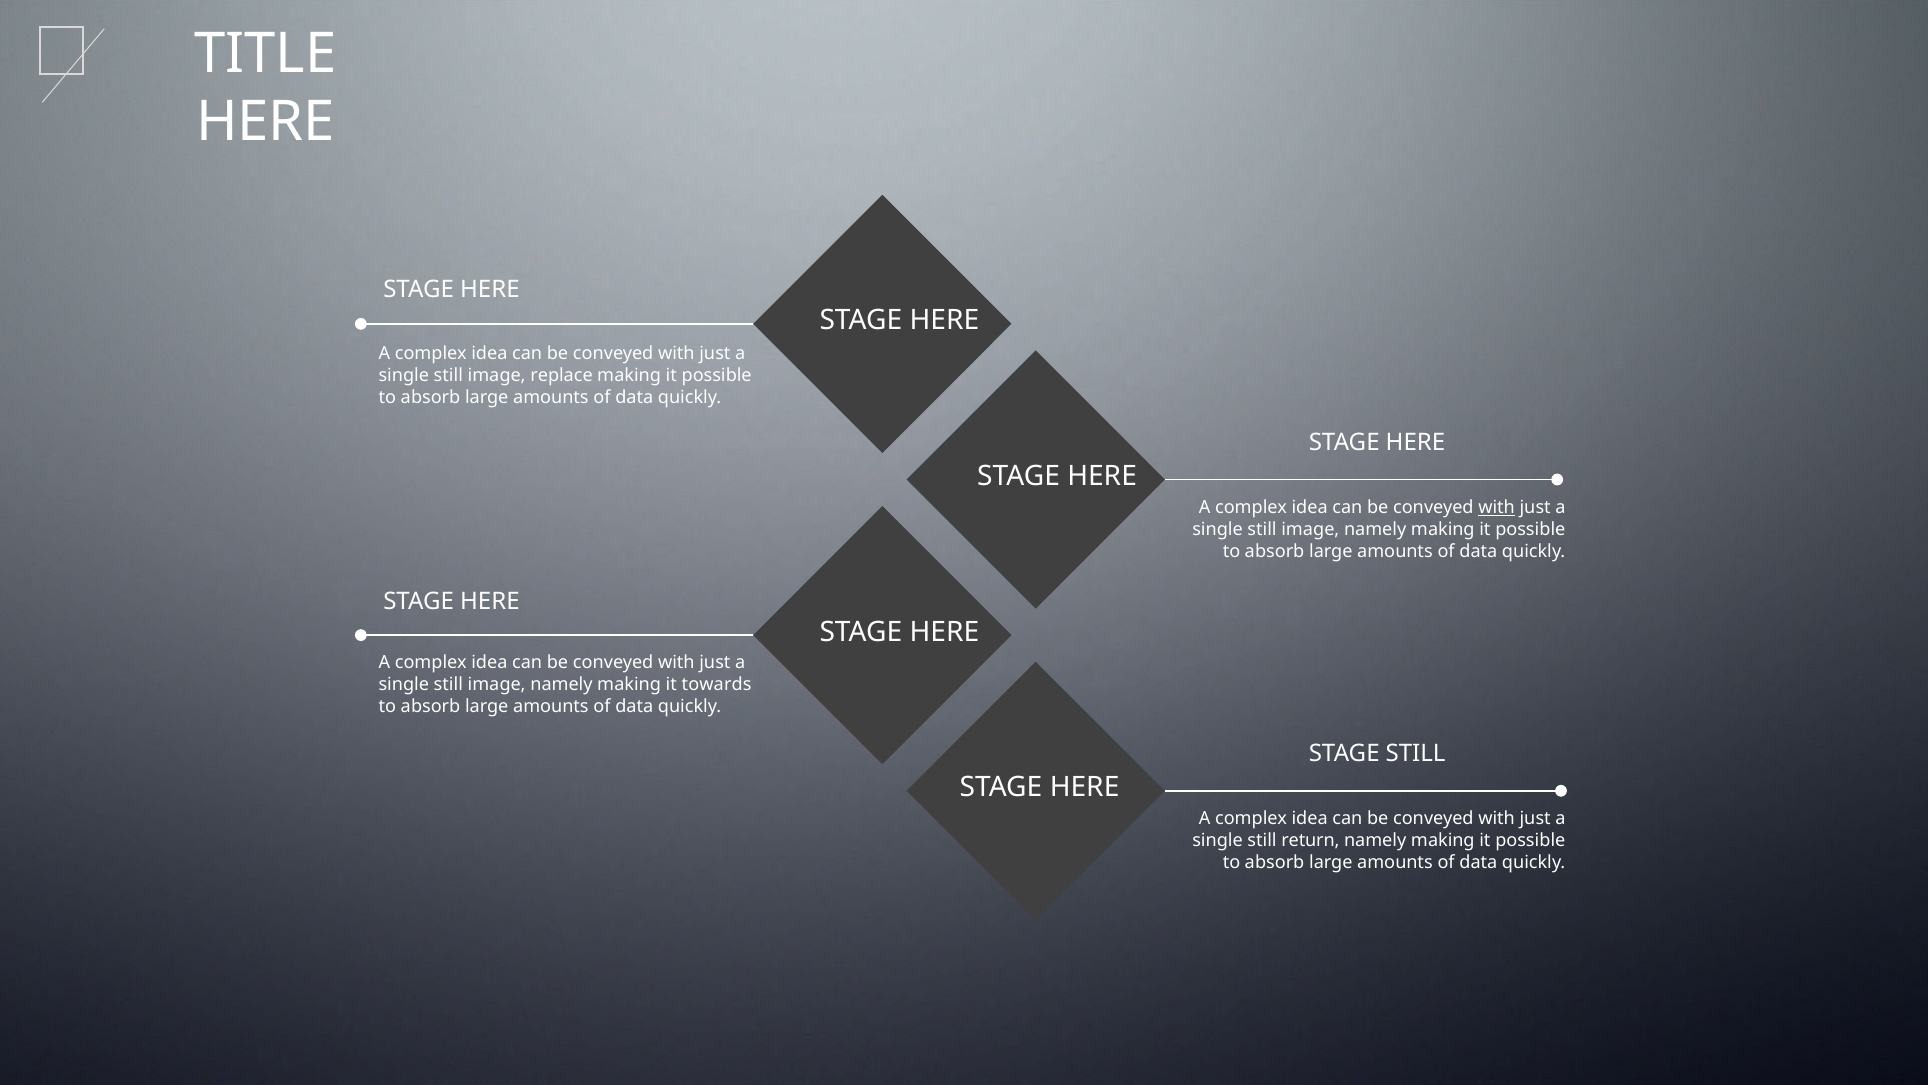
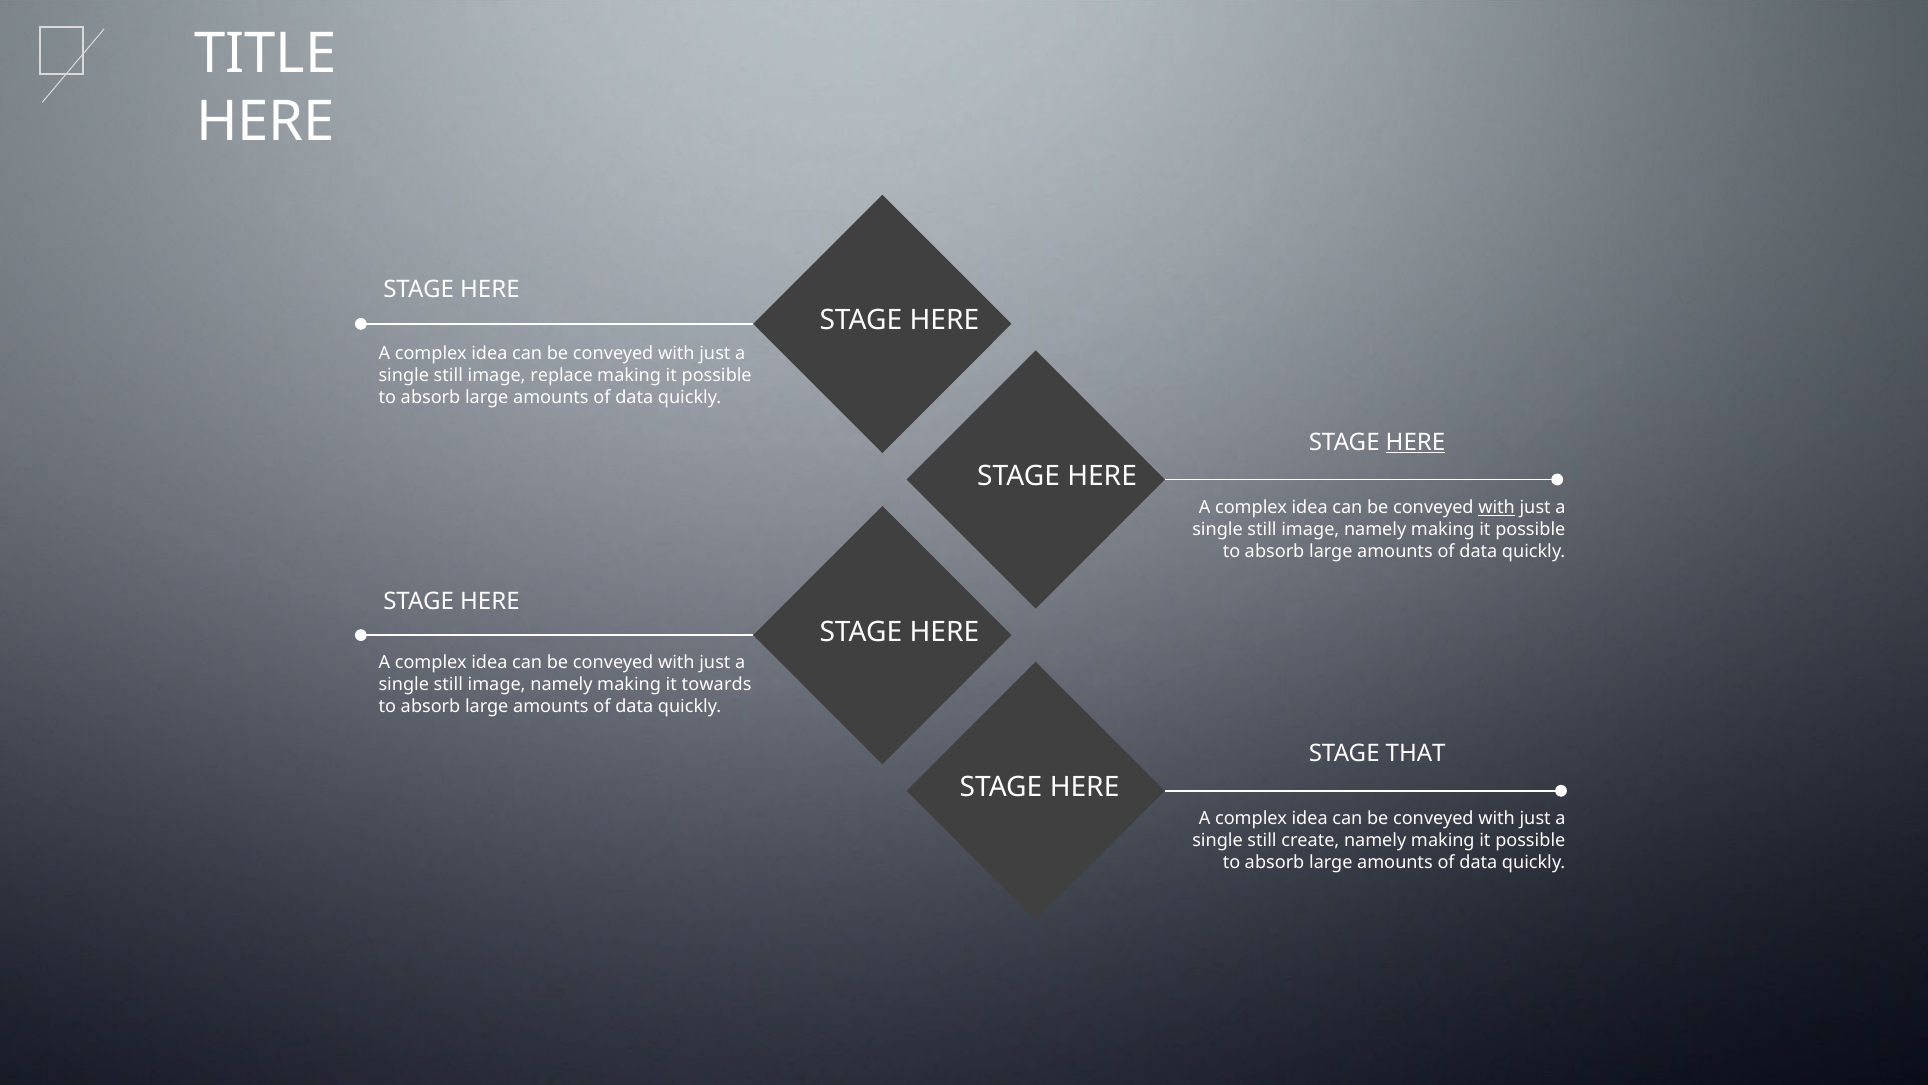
HERE underline: none -> present (1416, 442)
STAGE STILL: STILL -> THAT (1416, 753)
return: return -> create (1310, 840)
